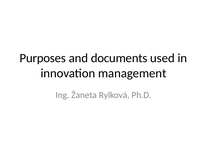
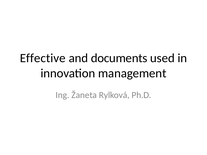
Purposes: Purposes -> Effective (43, 58)
